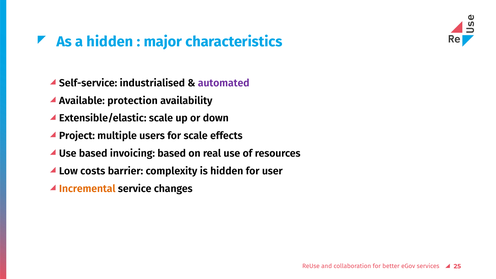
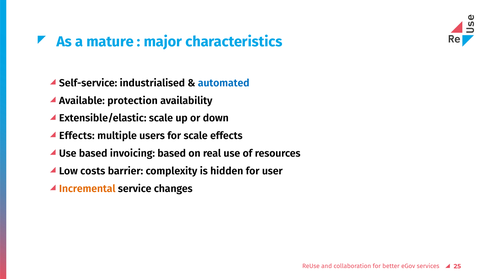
a hidden: hidden -> mature (110, 42)
automated colour: purple -> blue (224, 83)
Project: Project -> Effects (77, 136)
